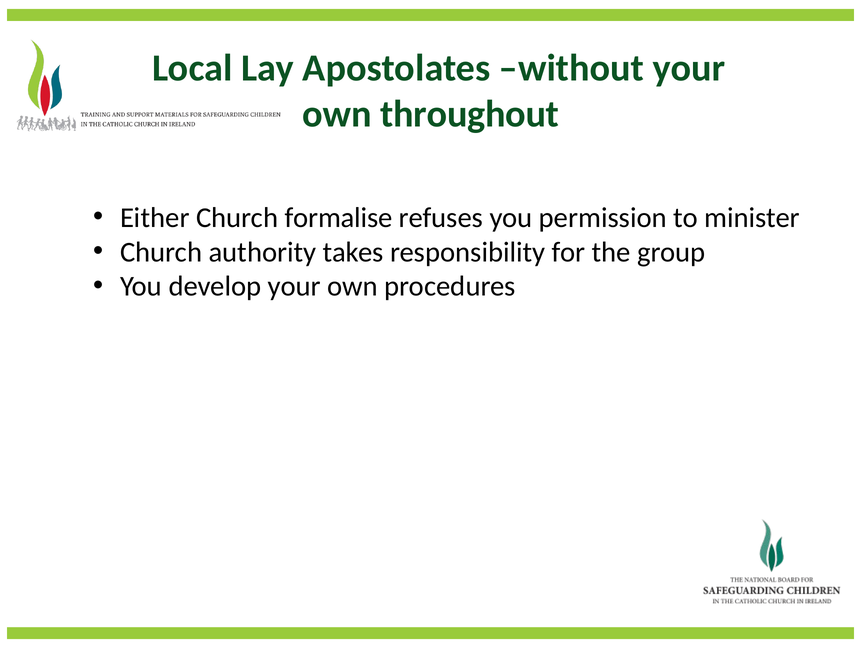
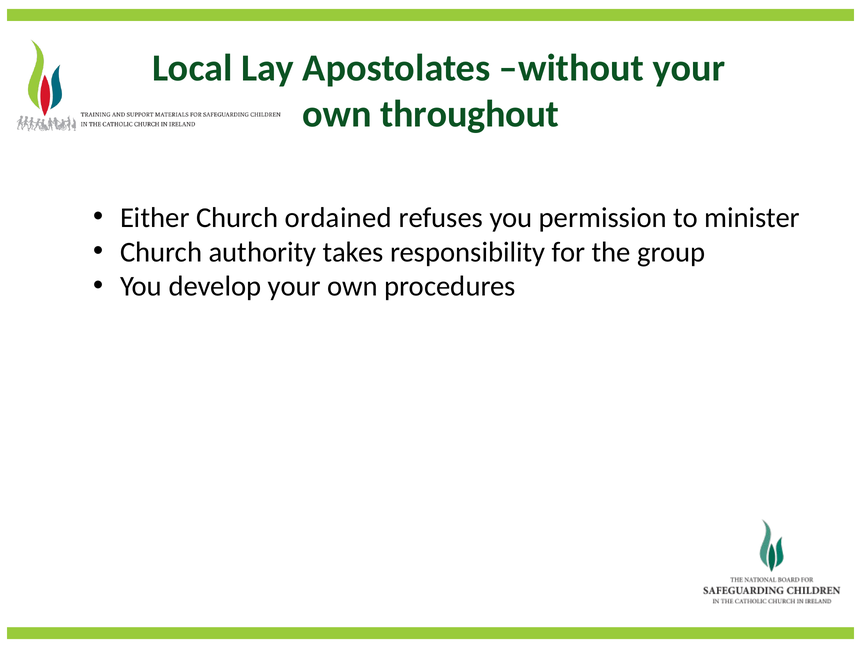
formalise: formalise -> ordained (338, 218)
